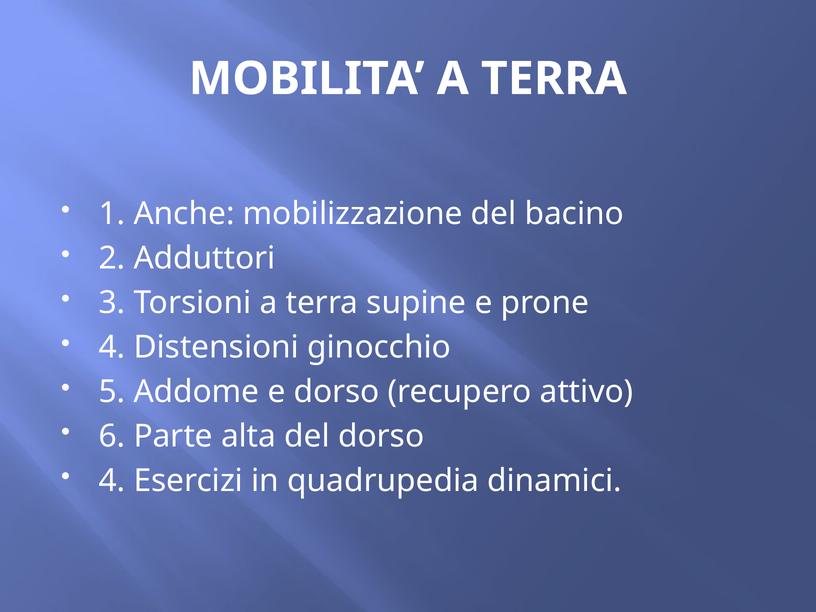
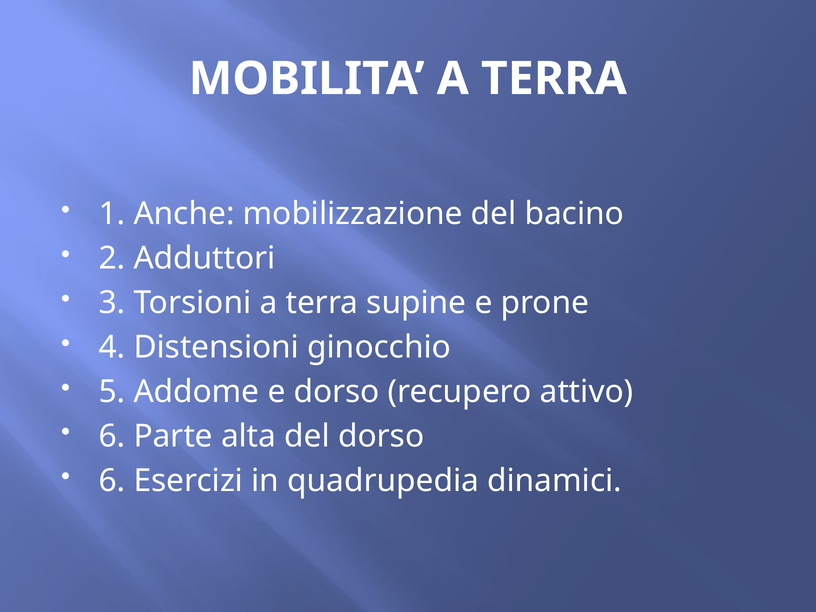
4: 4 -> 6 (112, 481)
